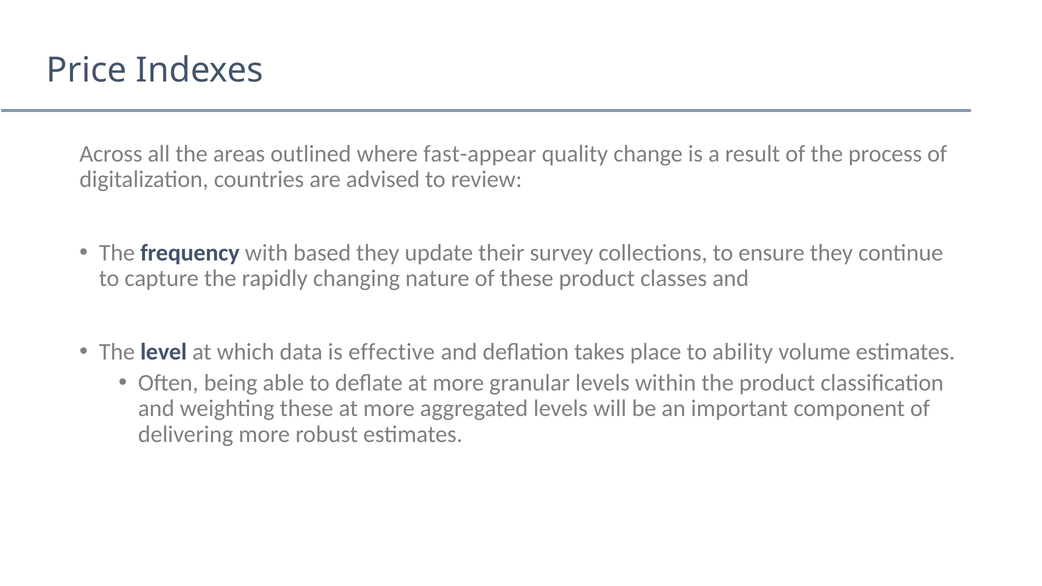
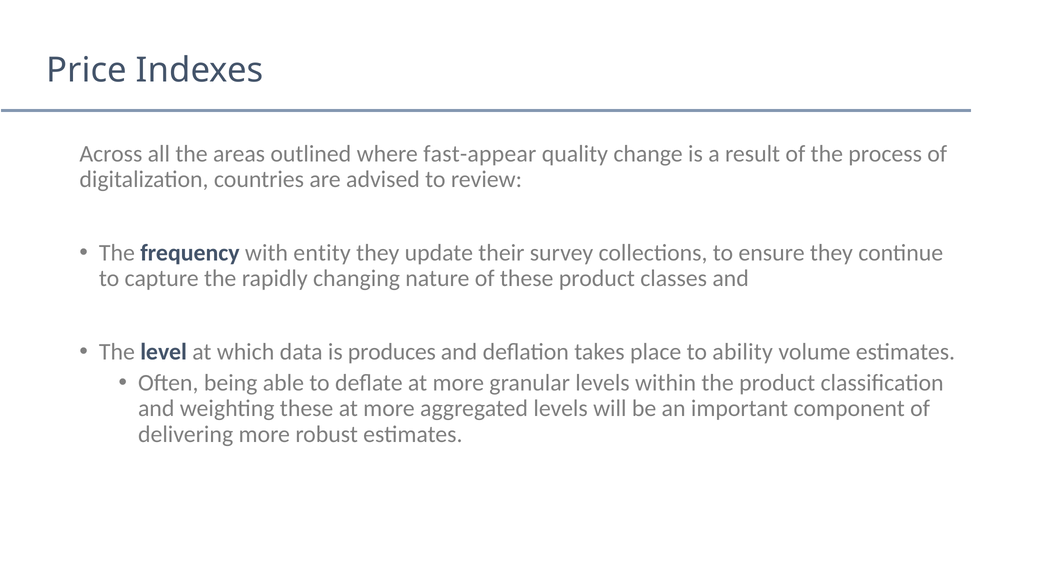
based: based -> entity (322, 253)
effective: effective -> produces (392, 352)
